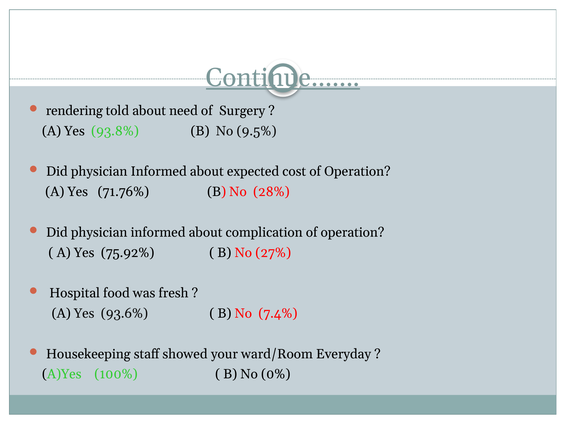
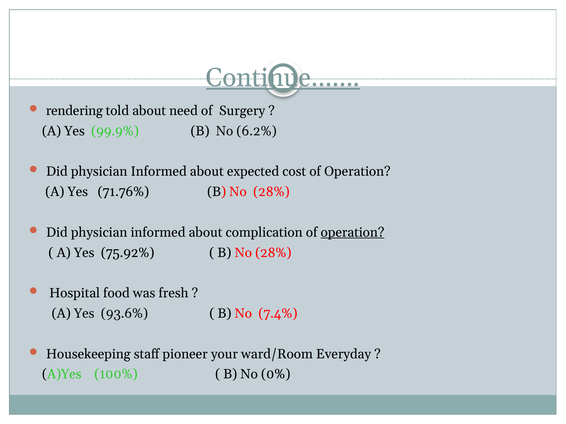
93.8%: 93.8% -> 99.9% (115, 131)
9.5%: 9.5% -> 6.2% (257, 131)
operation underline: none -> present (352, 233)
27%: 27% -> 28% (273, 253)
showed: showed -> pioneer (185, 354)
